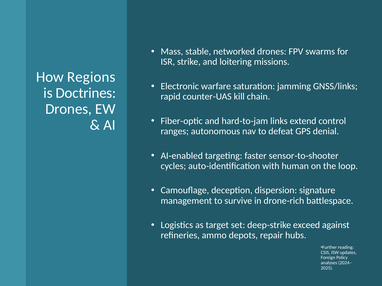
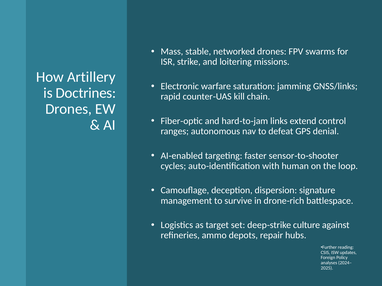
Regions: Regions -> Artillery (91, 77)
exceed: exceed -> culture (307, 225)
